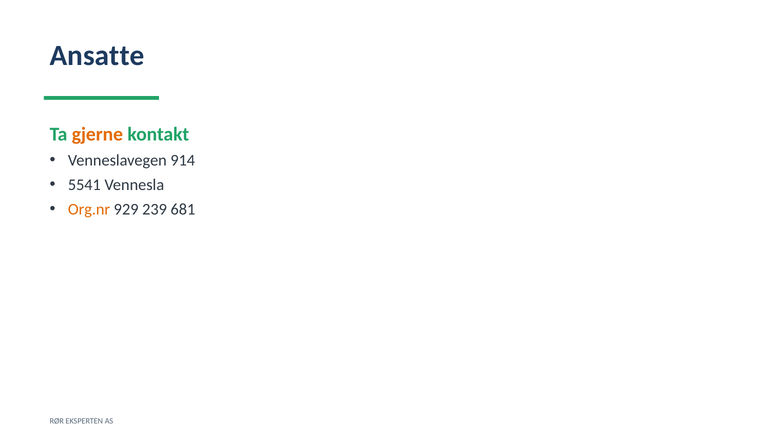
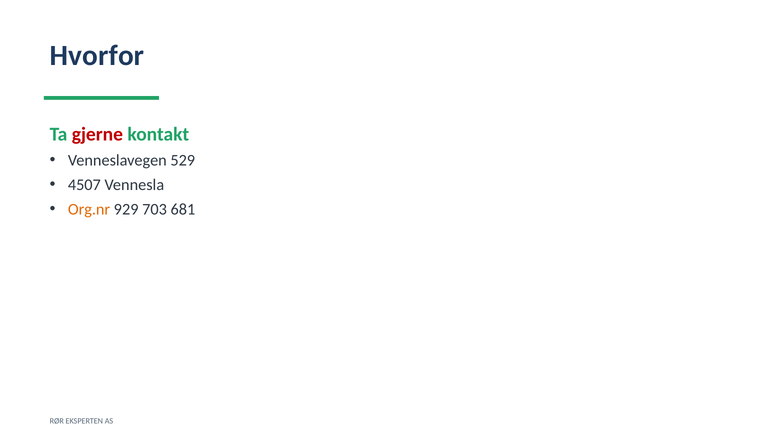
Ansatte: Ansatte -> Hvorfor (97, 56)
gjerne colour: orange -> red (97, 134)
914: 914 -> 529 (183, 160)
5541: 5541 -> 4507 (84, 185)
239: 239 -> 703 (155, 209)
